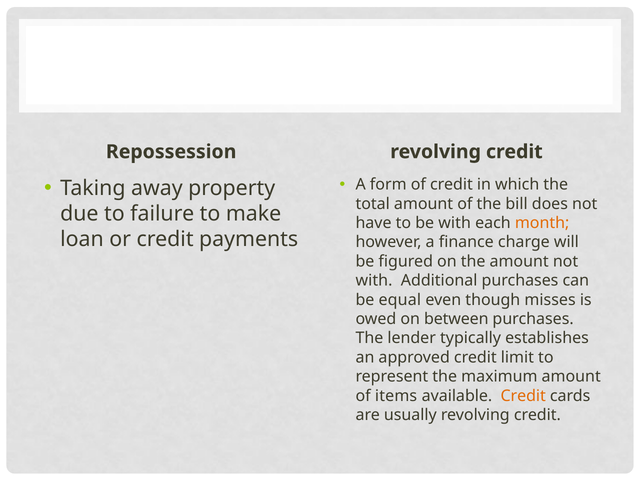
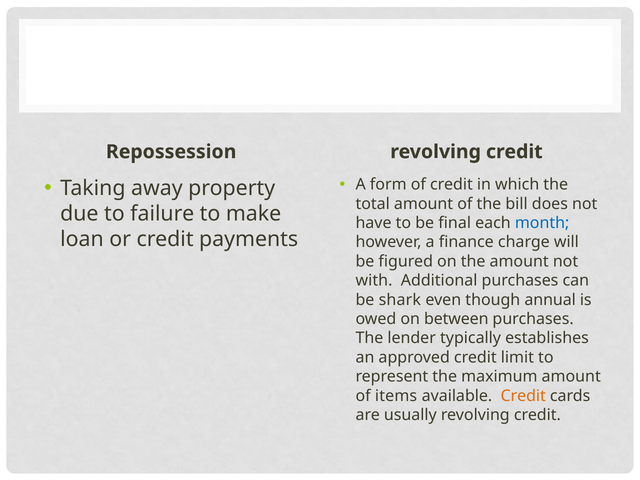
be with: with -> final (455, 223)
month colour: orange -> blue (542, 223)
equal: equal -> shark (400, 300)
misses: misses -> annual (550, 300)
